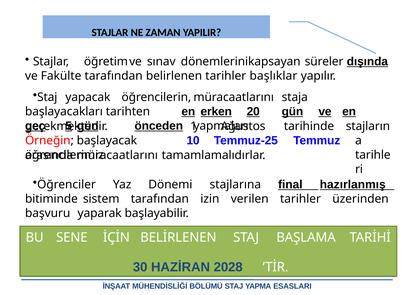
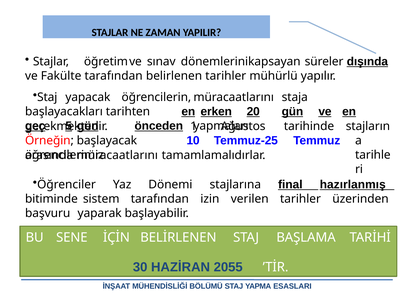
başlıklar: başlıklar -> mühürlü (274, 76)
2028: 2028 -> 2055 (228, 267)
